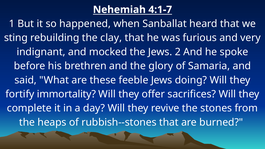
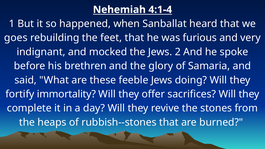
4:1-7: 4:1-7 -> 4:1-4 (160, 10)
sting: sting -> goes (16, 38)
clay: clay -> feet (111, 38)
